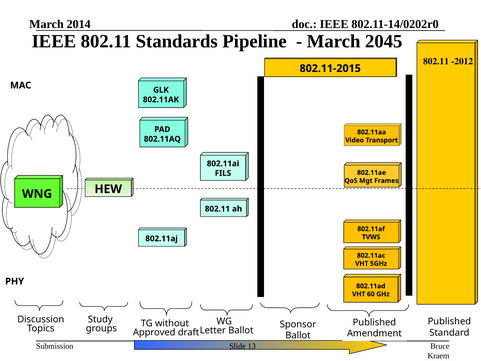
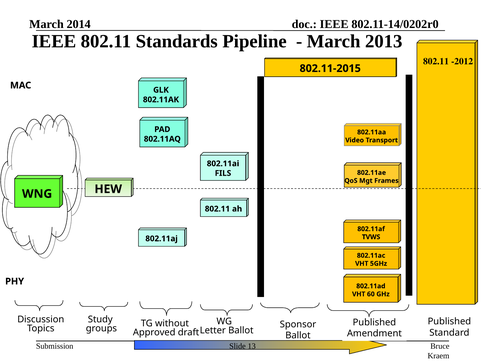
2045: 2045 -> 2013 (384, 41)
